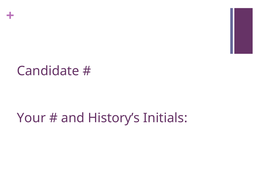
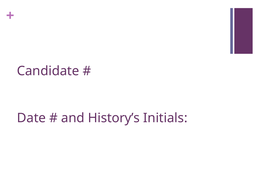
Your: Your -> Date (31, 118)
